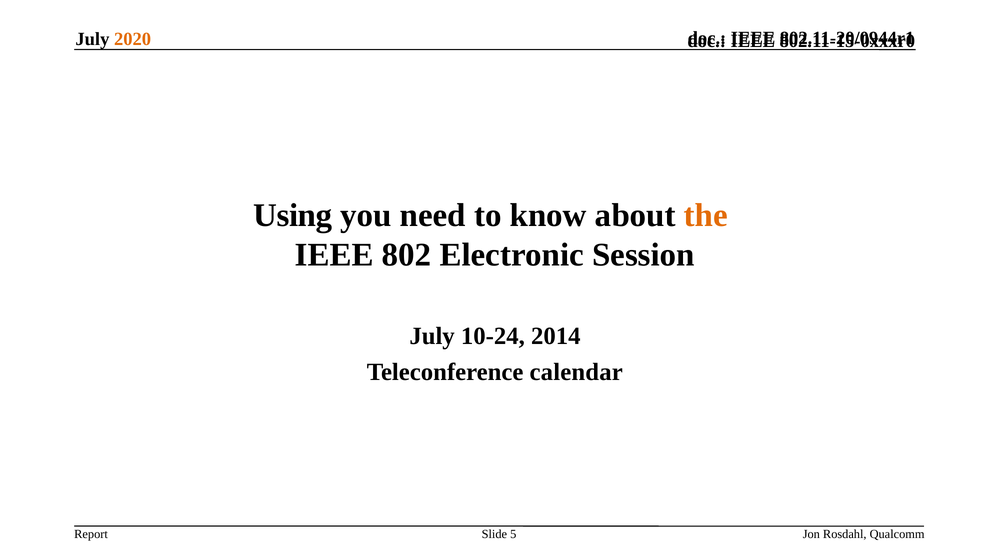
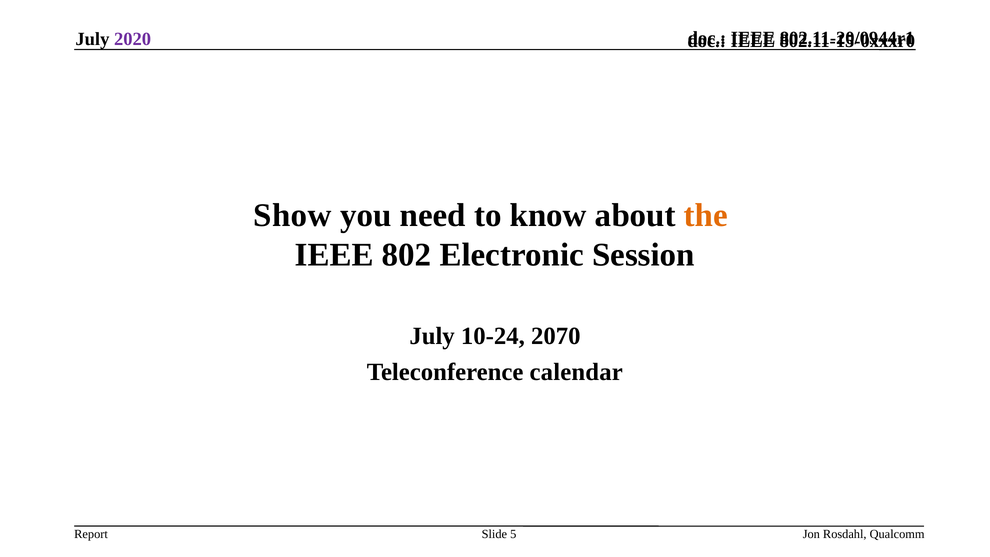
2020 colour: orange -> purple (133, 39)
Using: Using -> Show (292, 215)
2014: 2014 -> 2070 (556, 336)
